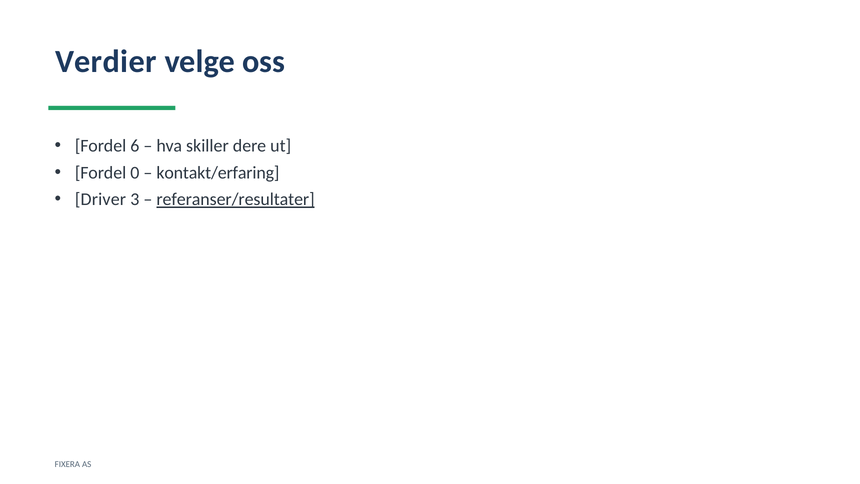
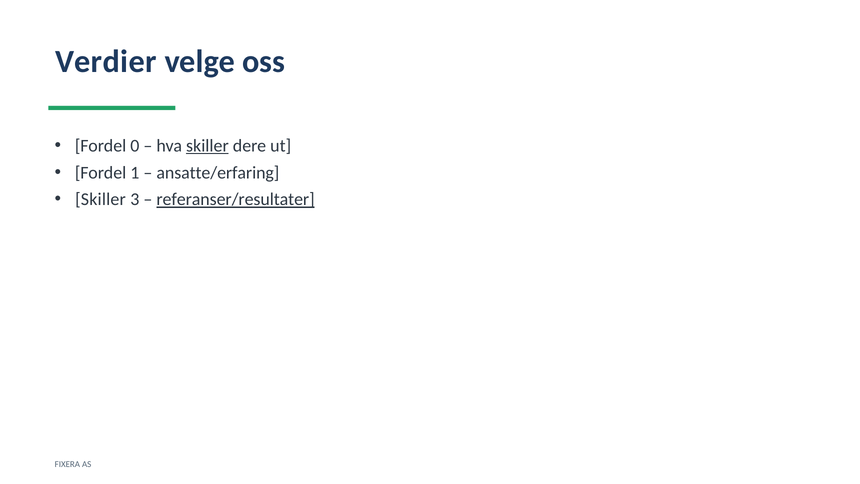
6: 6 -> 0 (135, 146)
skiller underline: none -> present (207, 146)
0: 0 -> 1 (135, 173)
kontakt/erfaring: kontakt/erfaring -> ansatte/erfaring (218, 173)
Driver: Driver -> Skiller (100, 199)
